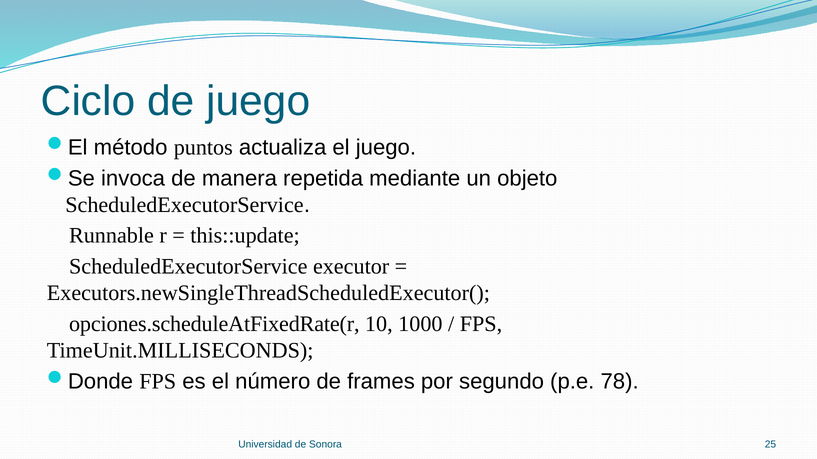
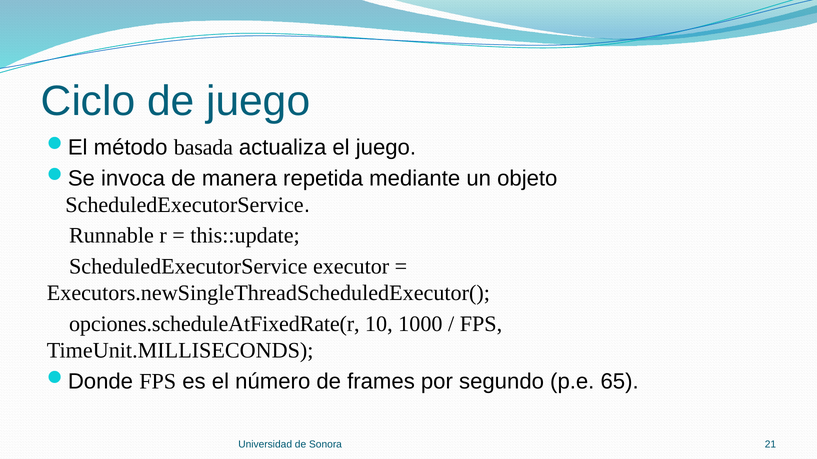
puntos: puntos -> basada (203, 148)
78: 78 -> 65 (620, 382)
25: 25 -> 21 (770, 445)
